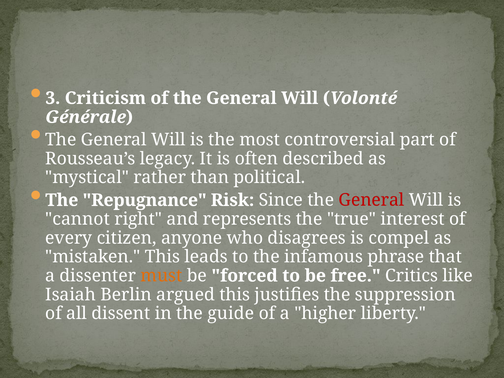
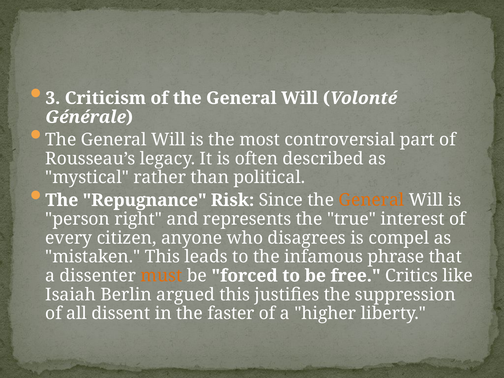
General colour: red -> orange (371, 200)
cannot: cannot -> person (78, 219)
guide: guide -> faster (231, 314)
